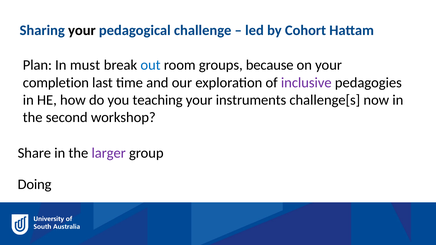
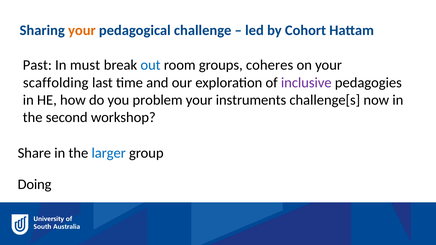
your colour: black -> orange (82, 30)
Plan: Plan -> Past (37, 65)
because: because -> coheres (270, 65)
completion: completion -> scaffolding (56, 83)
teaching: teaching -> problem (158, 100)
larger colour: purple -> blue (109, 153)
